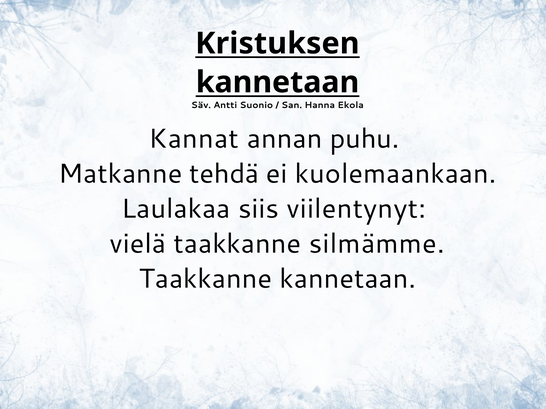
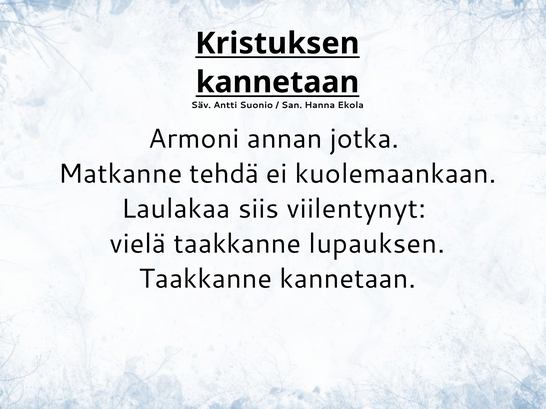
Kannat: Kannat -> Armoni (194, 139)
puhu: puhu -> jotka (364, 139)
silmämme: silmämme -> lupauksen (377, 244)
